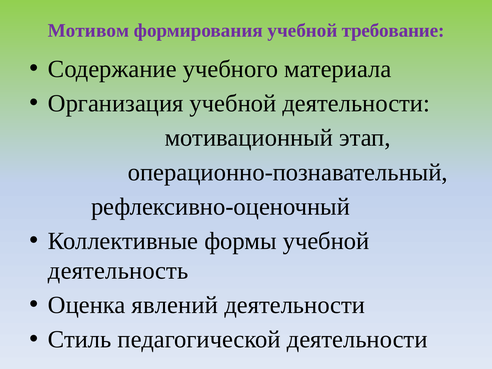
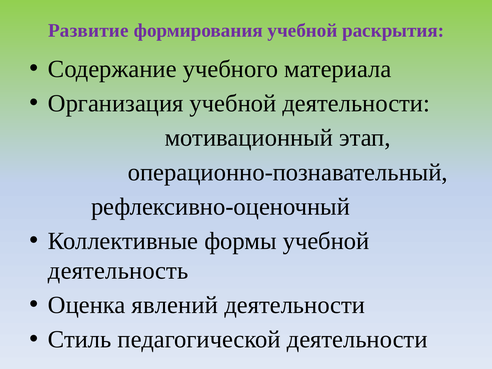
Мотивом: Мотивом -> Развитие (88, 31)
требование: требование -> раскрытия (393, 31)
